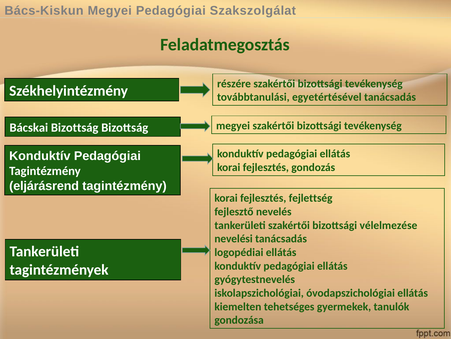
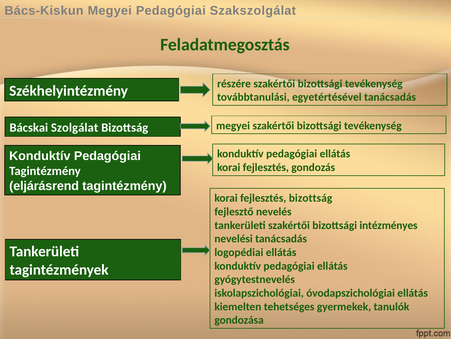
Bácskai Bizottság: Bizottság -> Szolgálat (75, 127)
fejlesztés fejlettség: fejlettség -> bizottság (311, 198)
vélelmezése: vélelmezése -> intézményes (389, 225)
